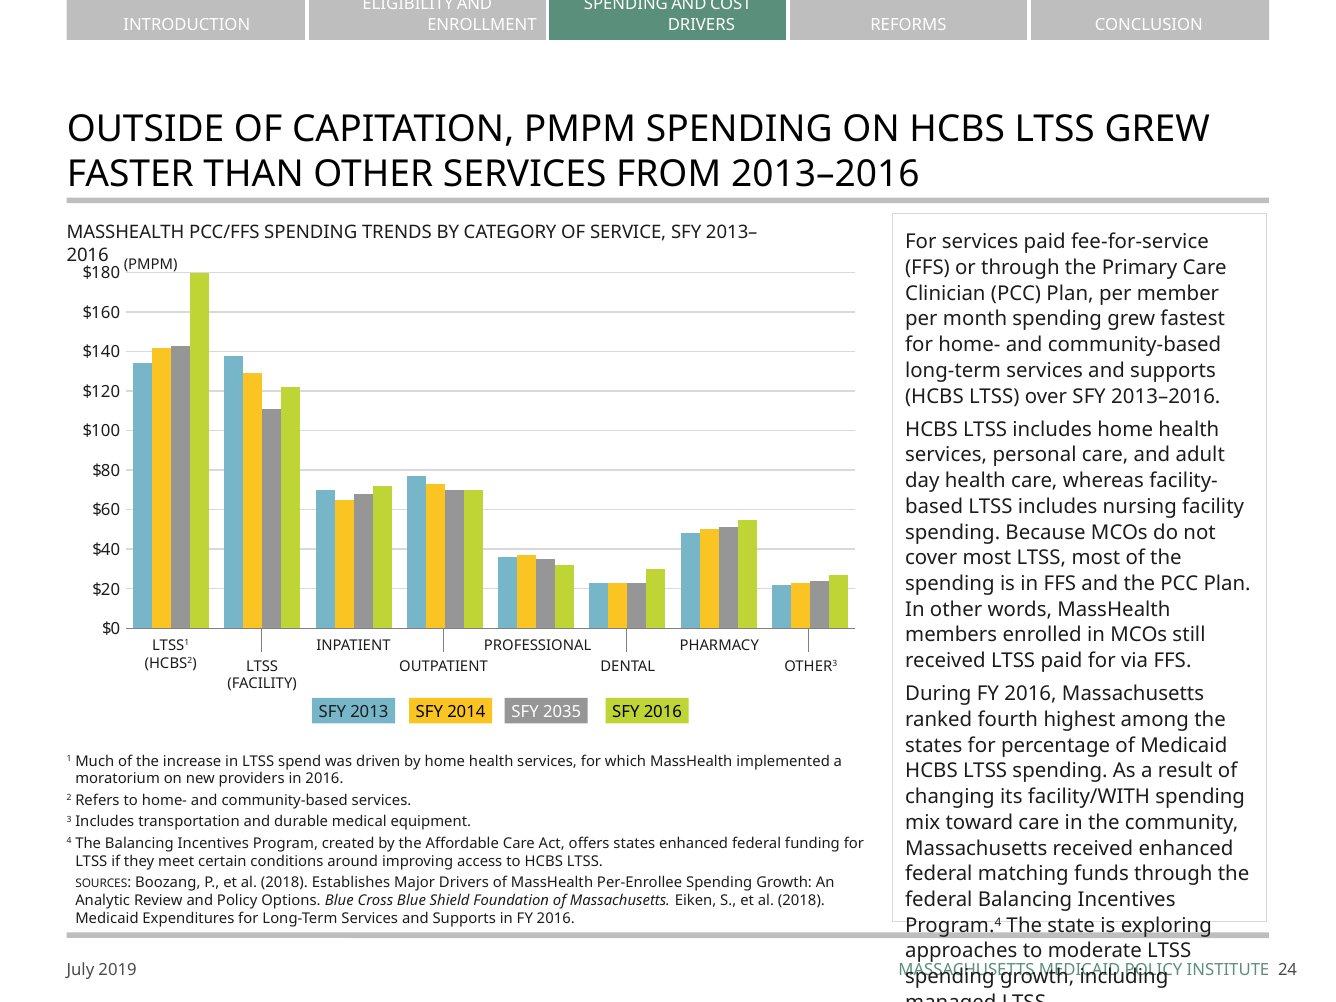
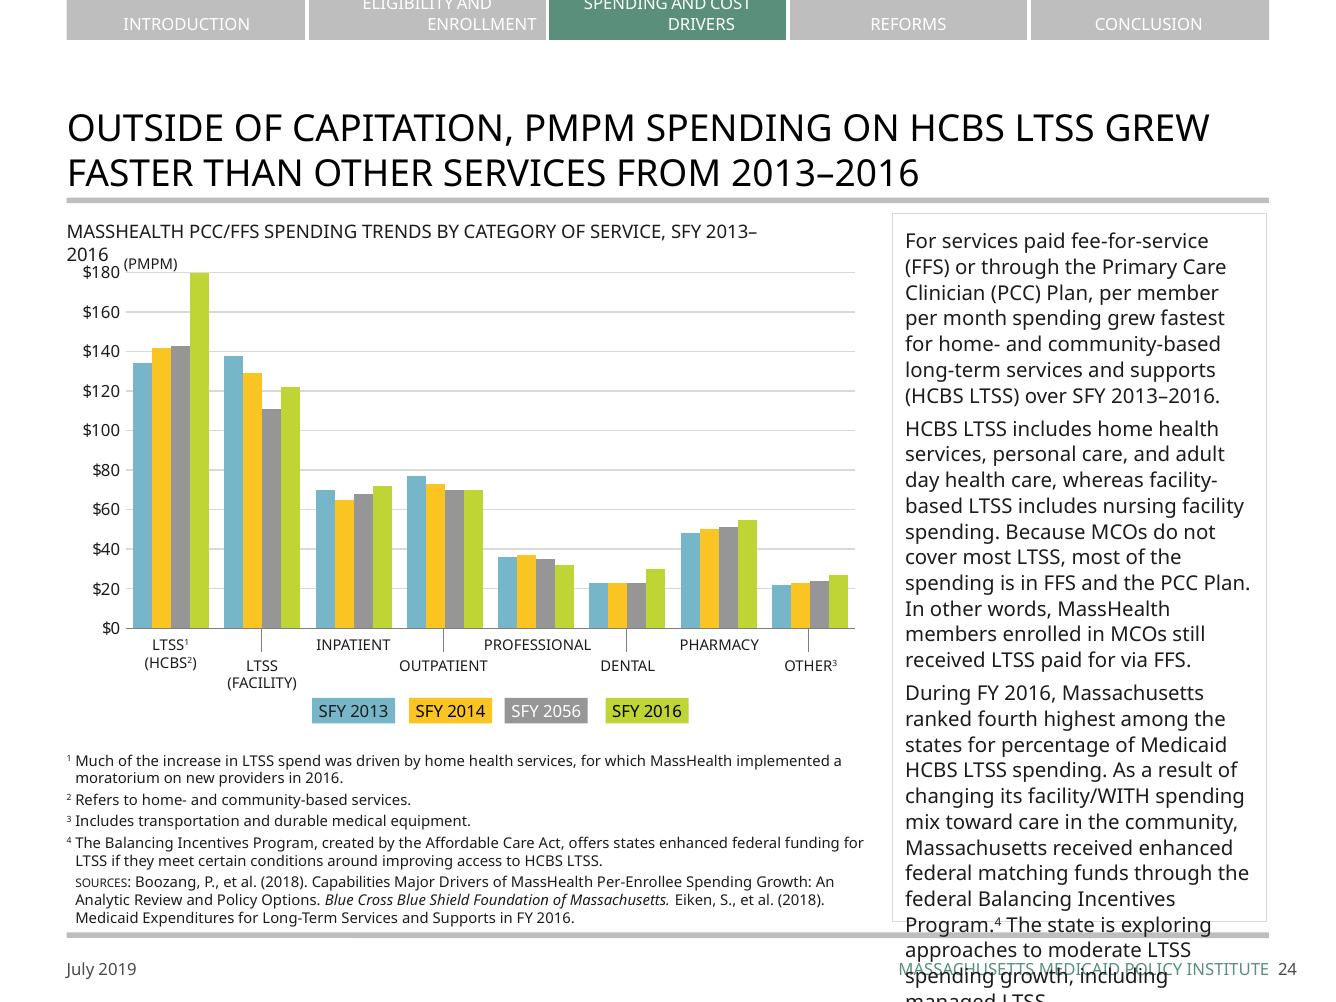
2035: 2035 -> 2056 (562, 712)
Establishes: Establishes -> Capabilities (351, 883)
